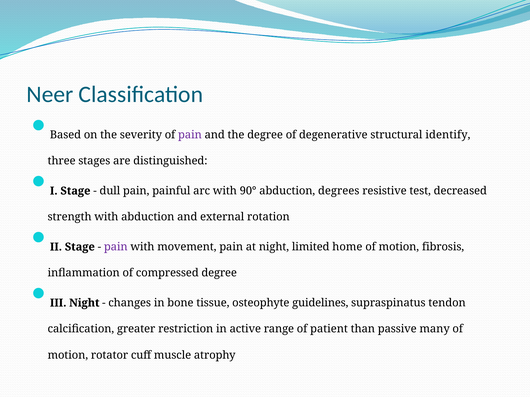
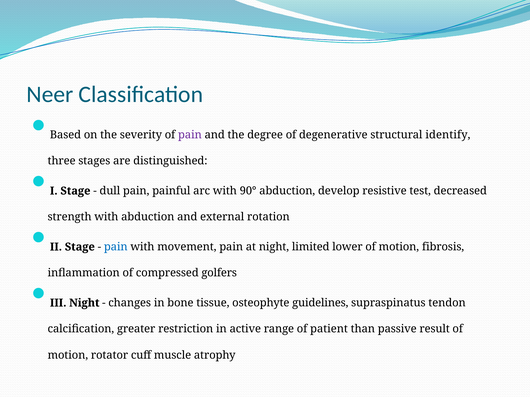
degrees: degrees -> develop (339, 191)
pain colour: purple -> blue (116, 247)
home: home -> lower (347, 247)
compressed degree: degree -> golfers (219, 273)
many: many -> result (435, 329)
